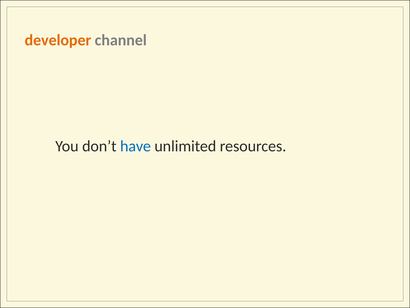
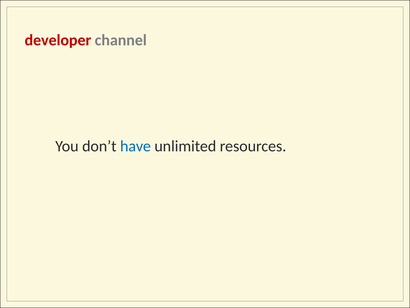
developer colour: orange -> red (58, 40)
